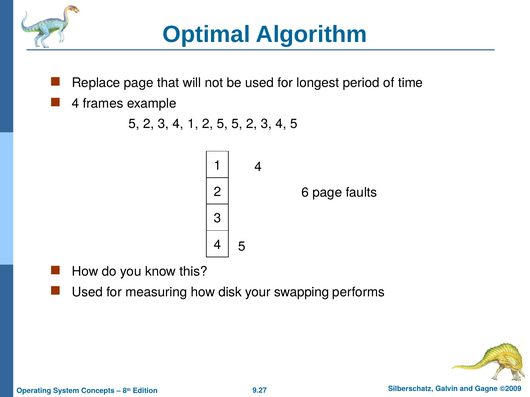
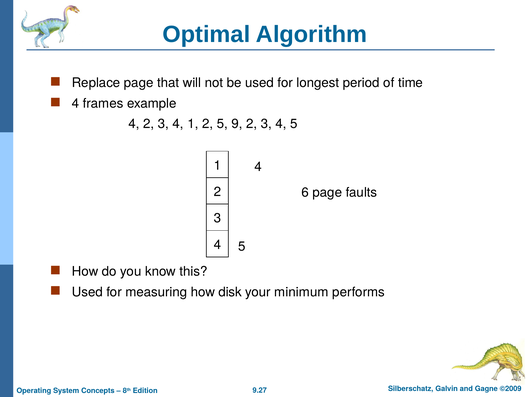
5: 5 -> 4 (134, 124)
5 5: 5 -> 9 (237, 124)
swapping: swapping -> minimum (301, 292)
